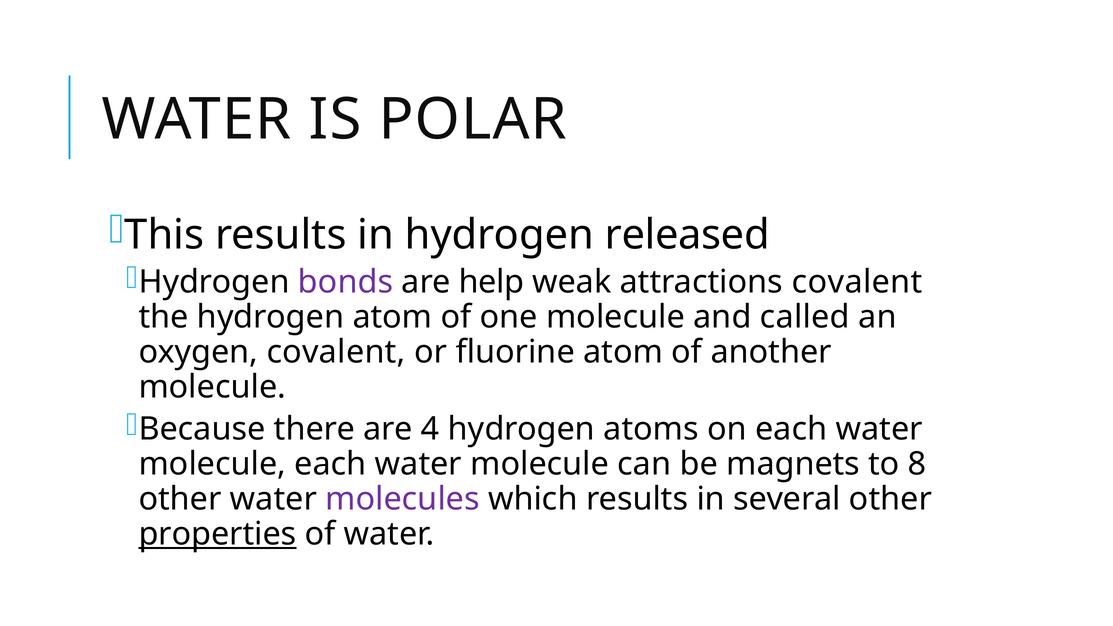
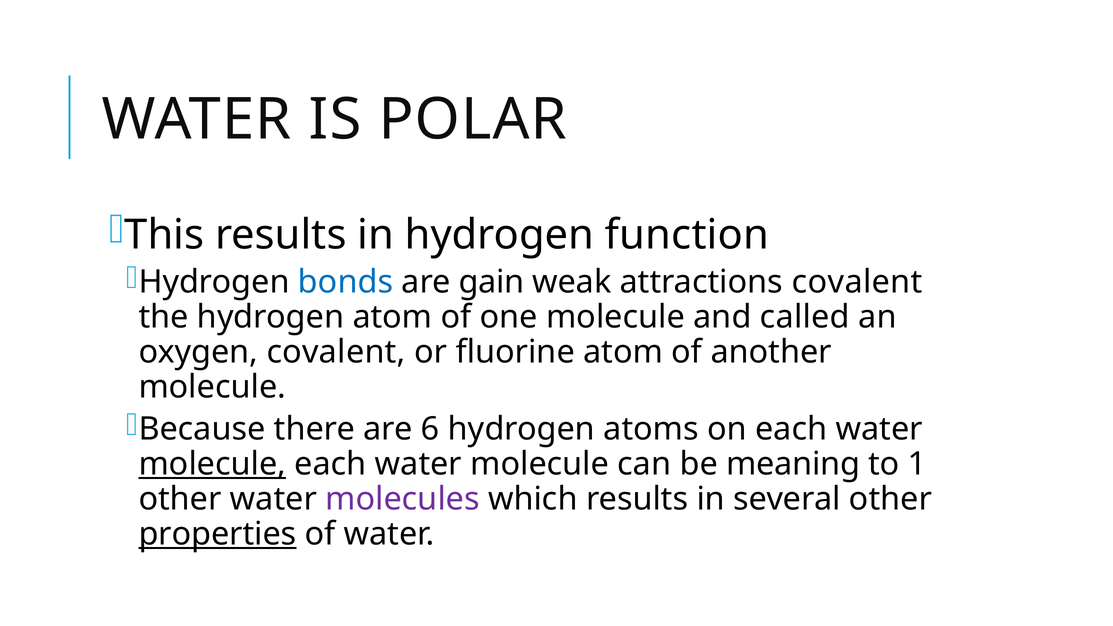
released: released -> function (687, 235)
bonds colour: purple -> blue (346, 282)
help: help -> gain (492, 282)
4: 4 -> 6 (430, 429)
molecule underline: none -> present (212, 464)
magnets: magnets -> meaning (793, 464)
8: 8 -> 1 (917, 464)
